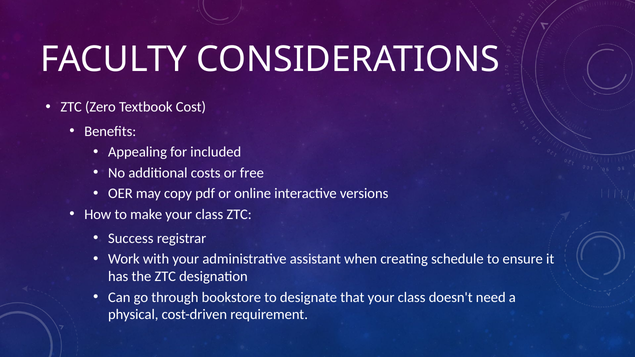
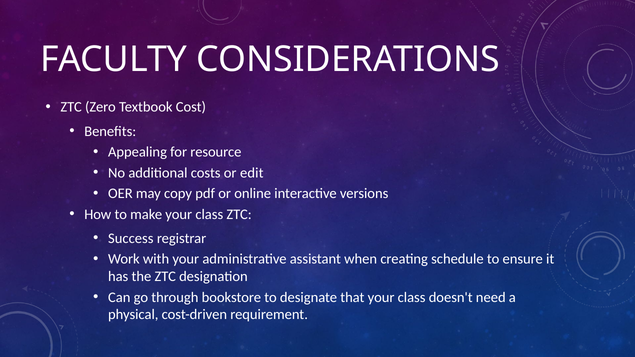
included: included -> resource (216, 152)
free: free -> edit (252, 173)
